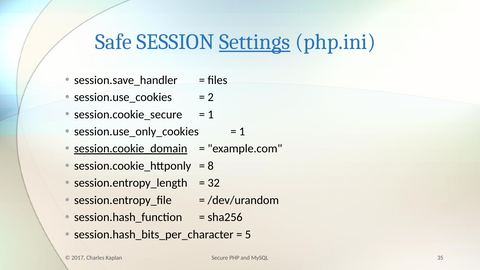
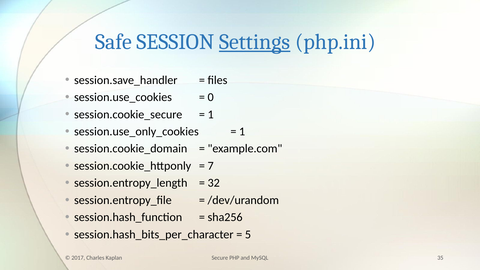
2: 2 -> 0 (211, 97)
session.cookie_domain underline: present -> none (131, 149)
8: 8 -> 7 (211, 166)
